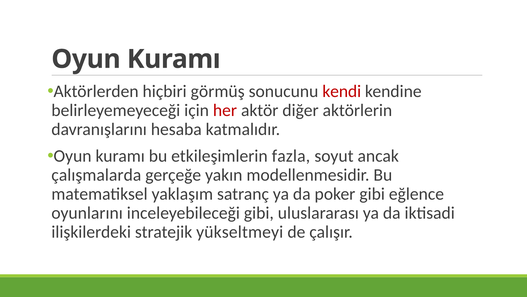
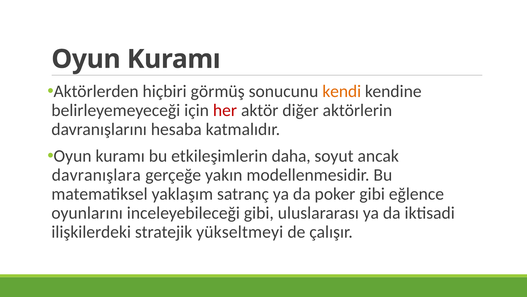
kendi colour: red -> orange (342, 91)
fazla: fazla -> daha (291, 156)
çalışmalarda: çalışmalarda -> davranışlara (96, 175)
